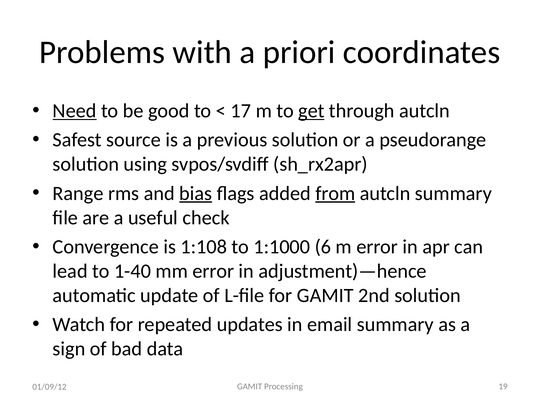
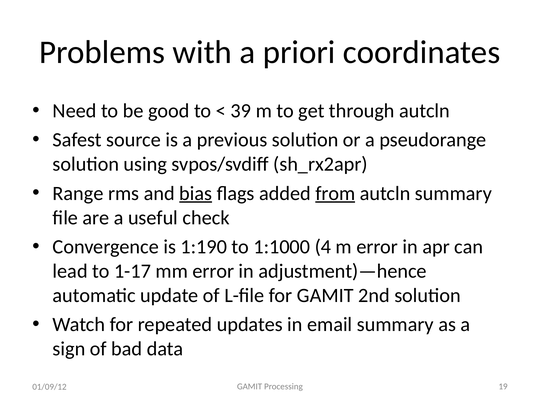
Need underline: present -> none (75, 111)
17: 17 -> 39 (241, 111)
get underline: present -> none (311, 111)
1:108: 1:108 -> 1:190 (204, 247)
6: 6 -> 4 (323, 247)
1-40: 1-40 -> 1-17 (133, 271)
